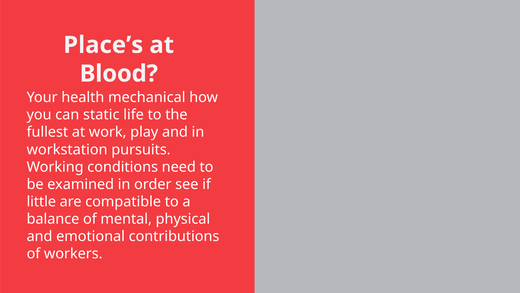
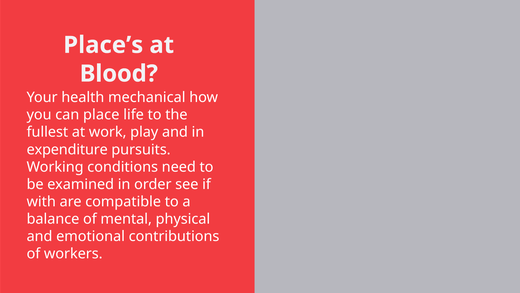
static: static -> place (101, 115)
workstation: workstation -> expenditure (67, 149)
little: little -> with (41, 201)
